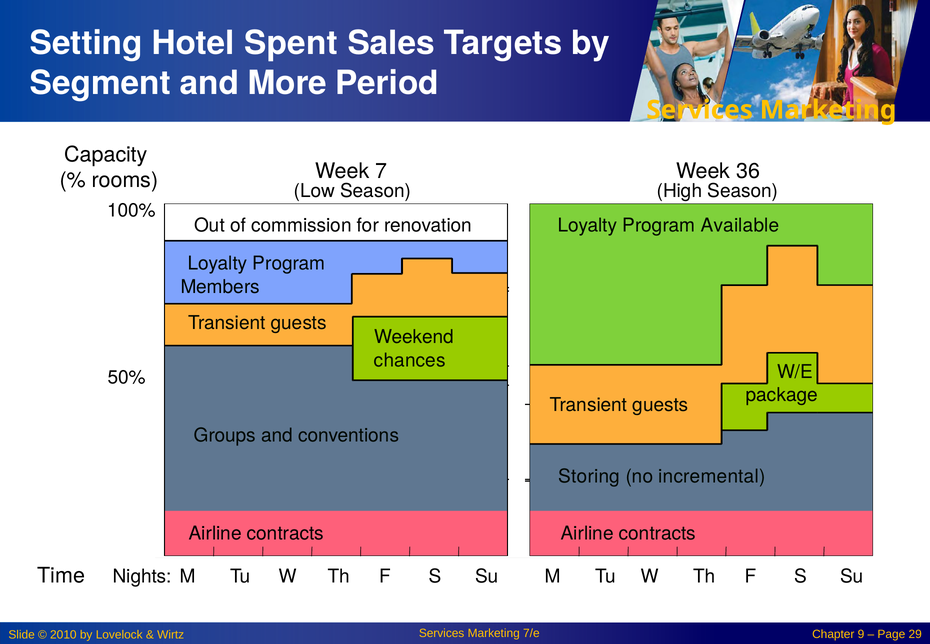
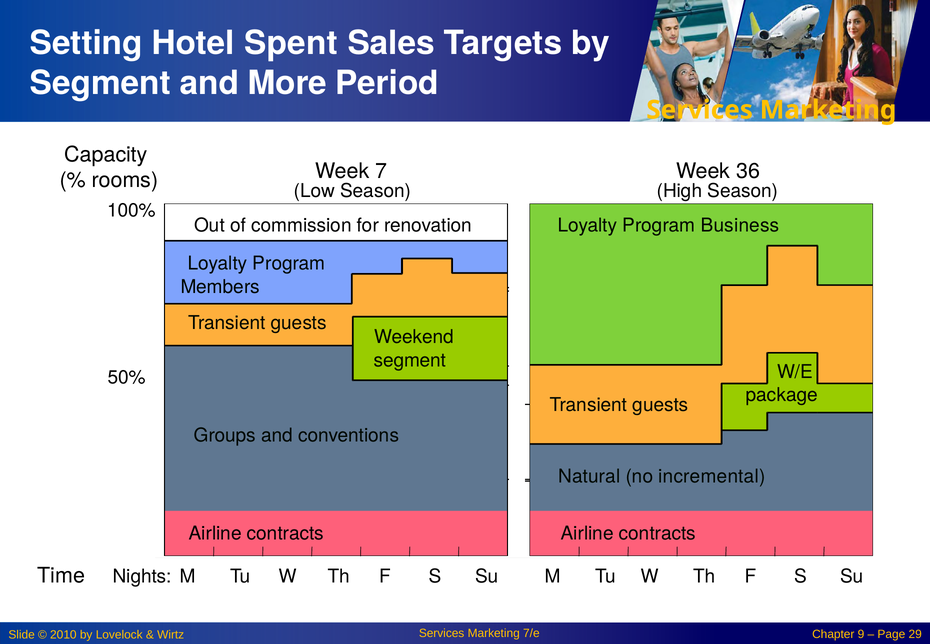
Available: Available -> Business (740, 225)
chances: chances -> segment (410, 360)
Storing: Storing -> Natural (589, 477)
